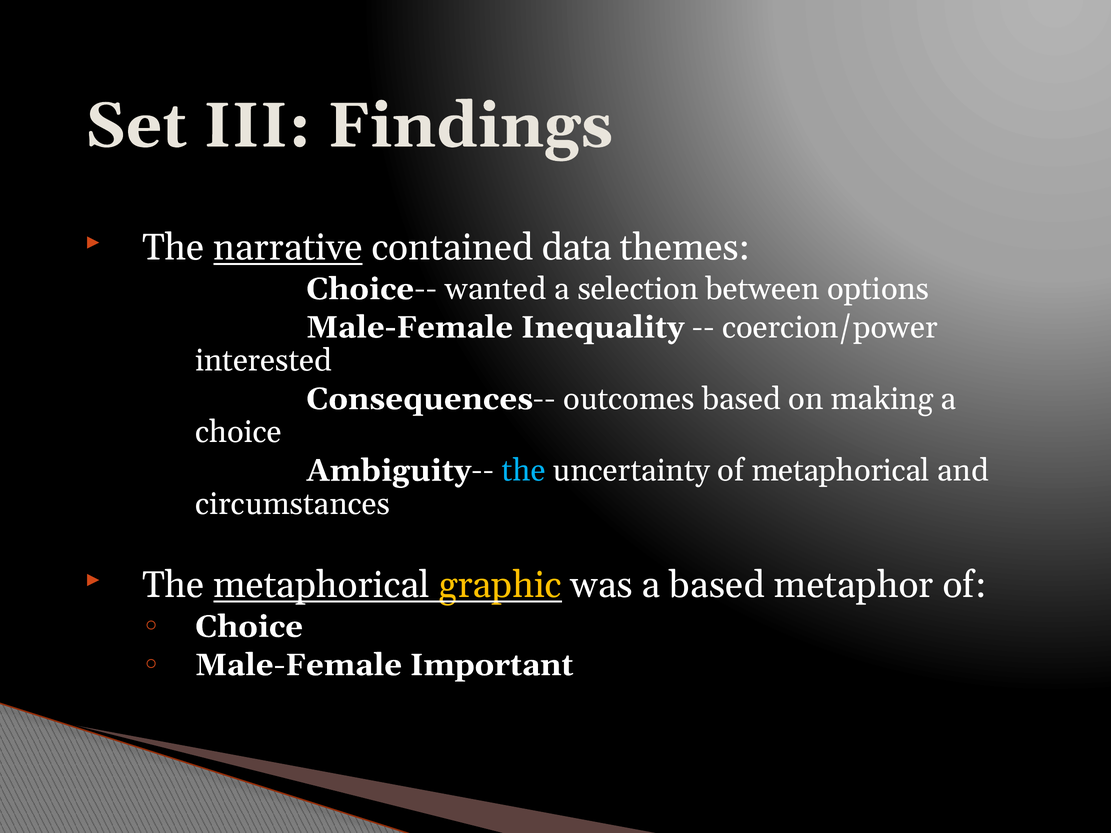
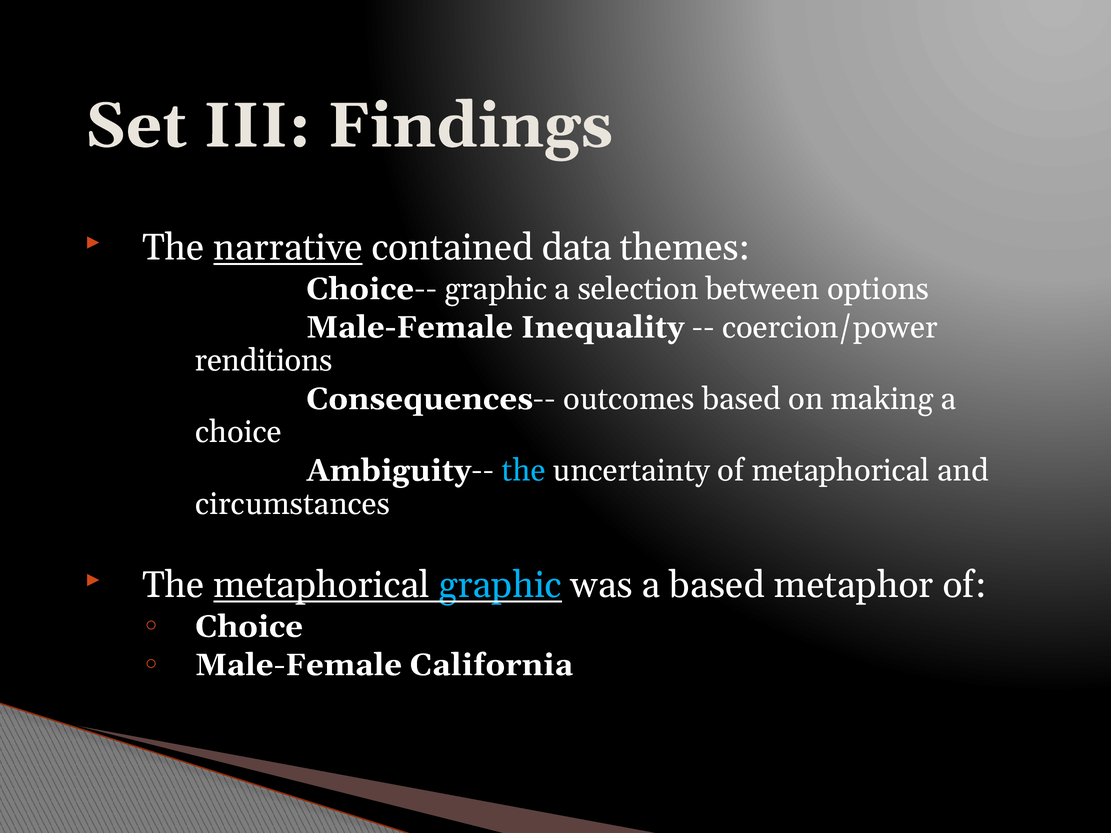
Choice-- wanted: wanted -> graphic (496, 289)
interested: interested -> renditions (264, 361)
graphic colour: yellow -> light blue (500, 585)
Important: Important -> California (491, 665)
